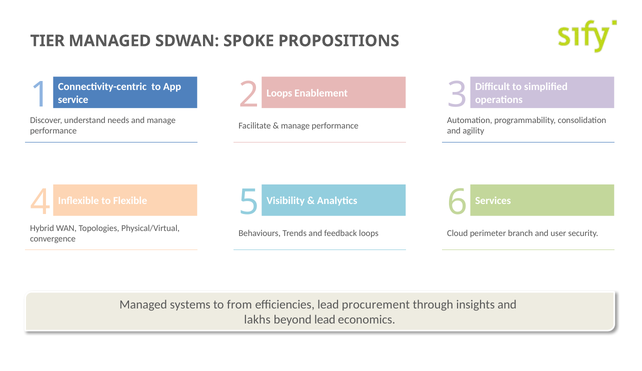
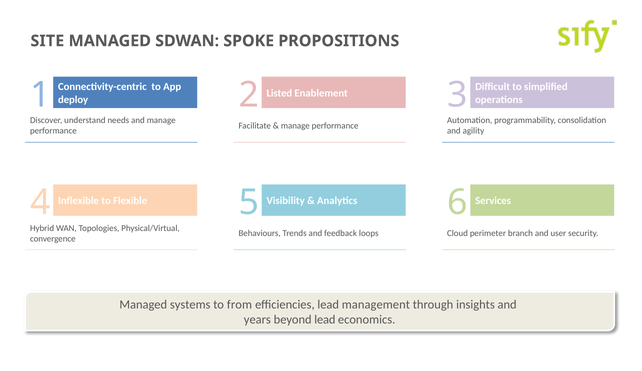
TIER: TIER -> SITE (47, 41)
1 Loops: Loops -> Listed (279, 93)
service: service -> deploy (73, 99)
procurement: procurement -> management (376, 304)
lakhs: lakhs -> years (257, 319)
